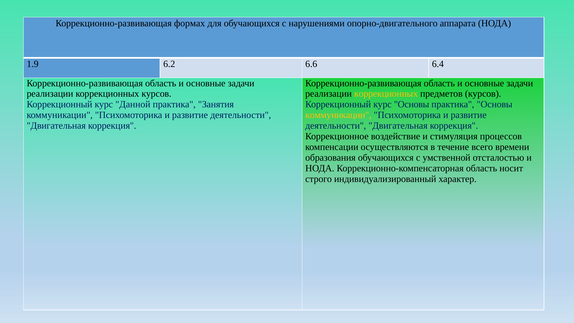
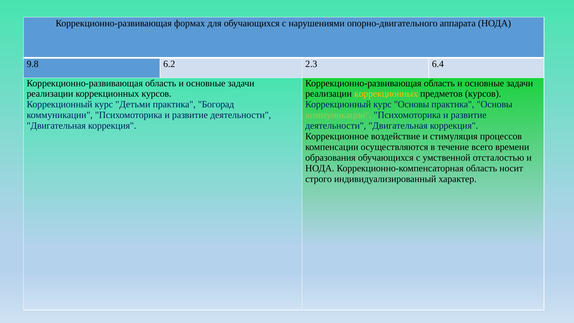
1.9: 1.9 -> 9.8 (33, 64)
6.6: 6.6 -> 2.3 (311, 64)
Данной: Данной -> Детьми (133, 104)
Занятия: Занятия -> Богорад (216, 104)
коммуникации colour: yellow -> light green (338, 115)
